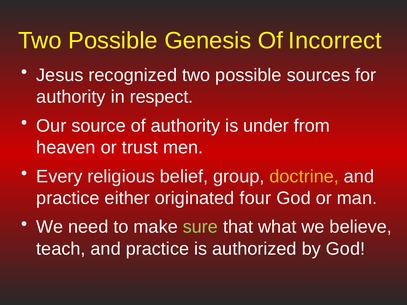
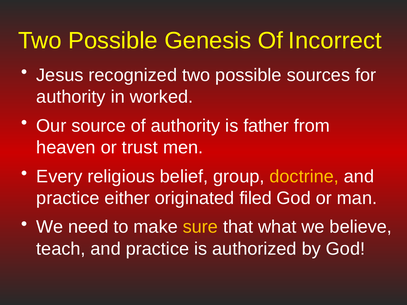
respect: respect -> worked (161, 97)
under: under -> father (266, 126)
four: four -> filed (256, 198)
sure colour: light green -> yellow (200, 227)
